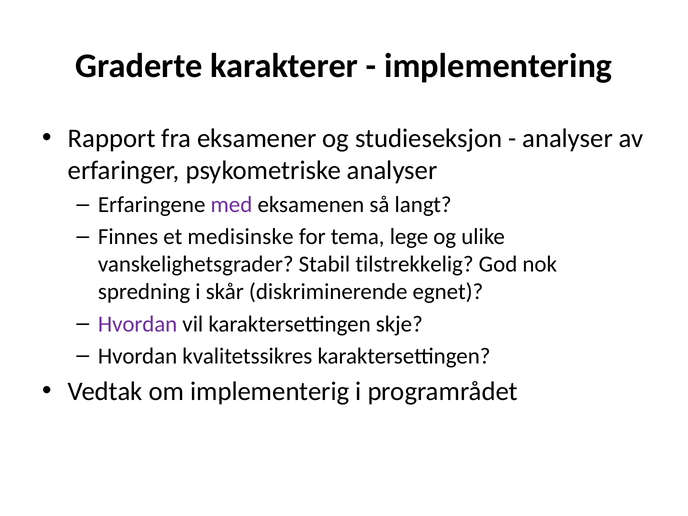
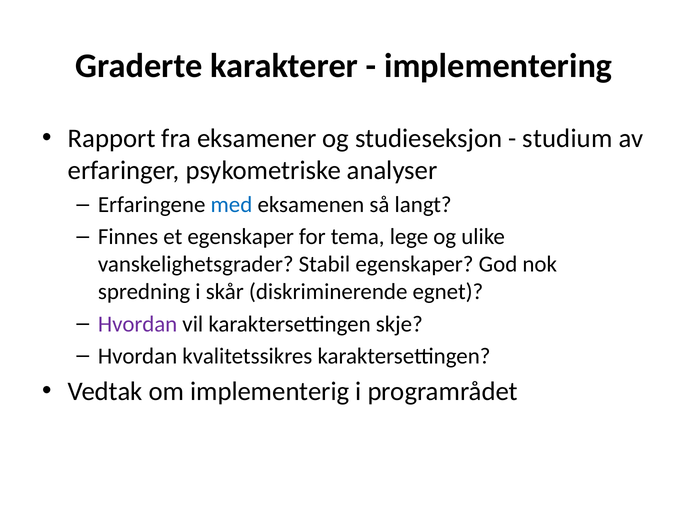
analyser: analyser -> studium (567, 138)
med colour: purple -> blue (231, 205)
et medisinske: medisinske -> egenskaper (241, 237)
Stabil tilstrekkelig: tilstrekkelig -> egenskaper (414, 264)
